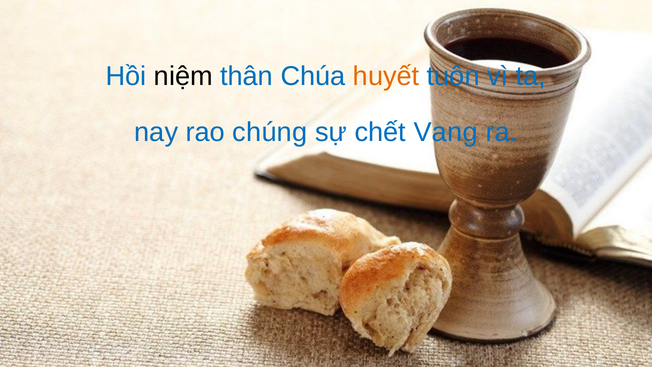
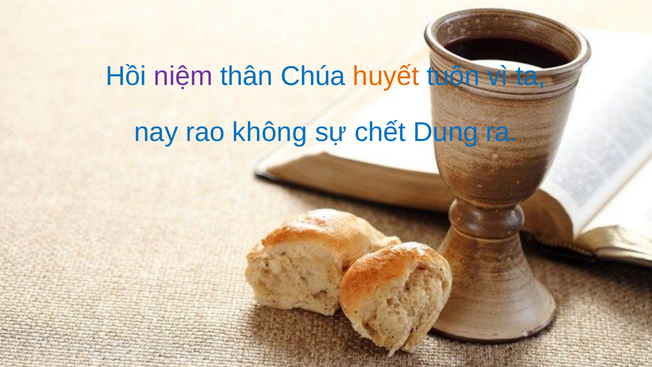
niệm colour: black -> purple (183, 76)
chúng: chúng -> không (270, 132)
Vang: Vang -> Dung (446, 132)
